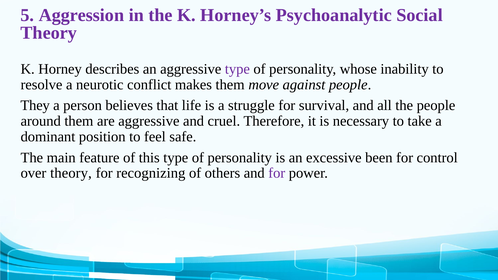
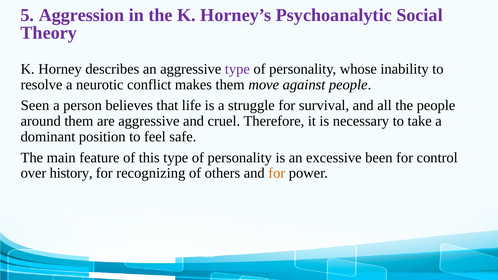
They: They -> Seen (35, 105)
over theory: theory -> history (71, 173)
for colour: purple -> orange (277, 173)
